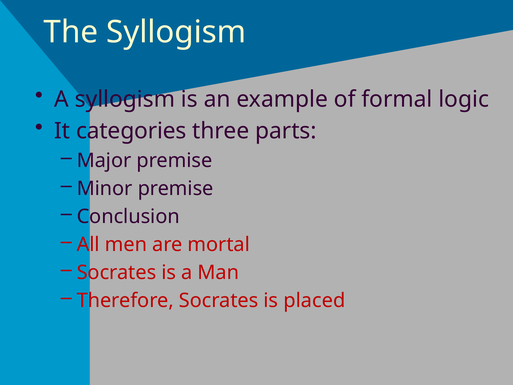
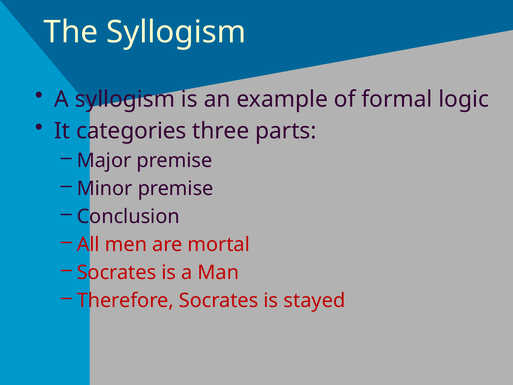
placed: placed -> stayed (314, 300)
